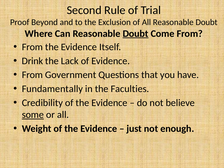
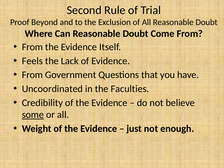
Doubt underline: present -> none (136, 34)
Drink: Drink -> Feels (32, 61)
Fundamentally: Fundamentally -> Uncoordinated (52, 89)
